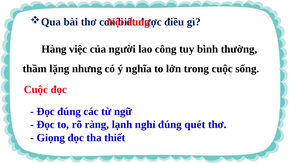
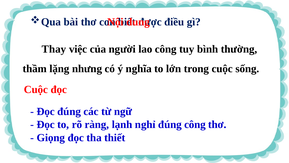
Hàng: Hàng -> Thay (54, 49)
đúng quét: quét -> công (195, 124)
